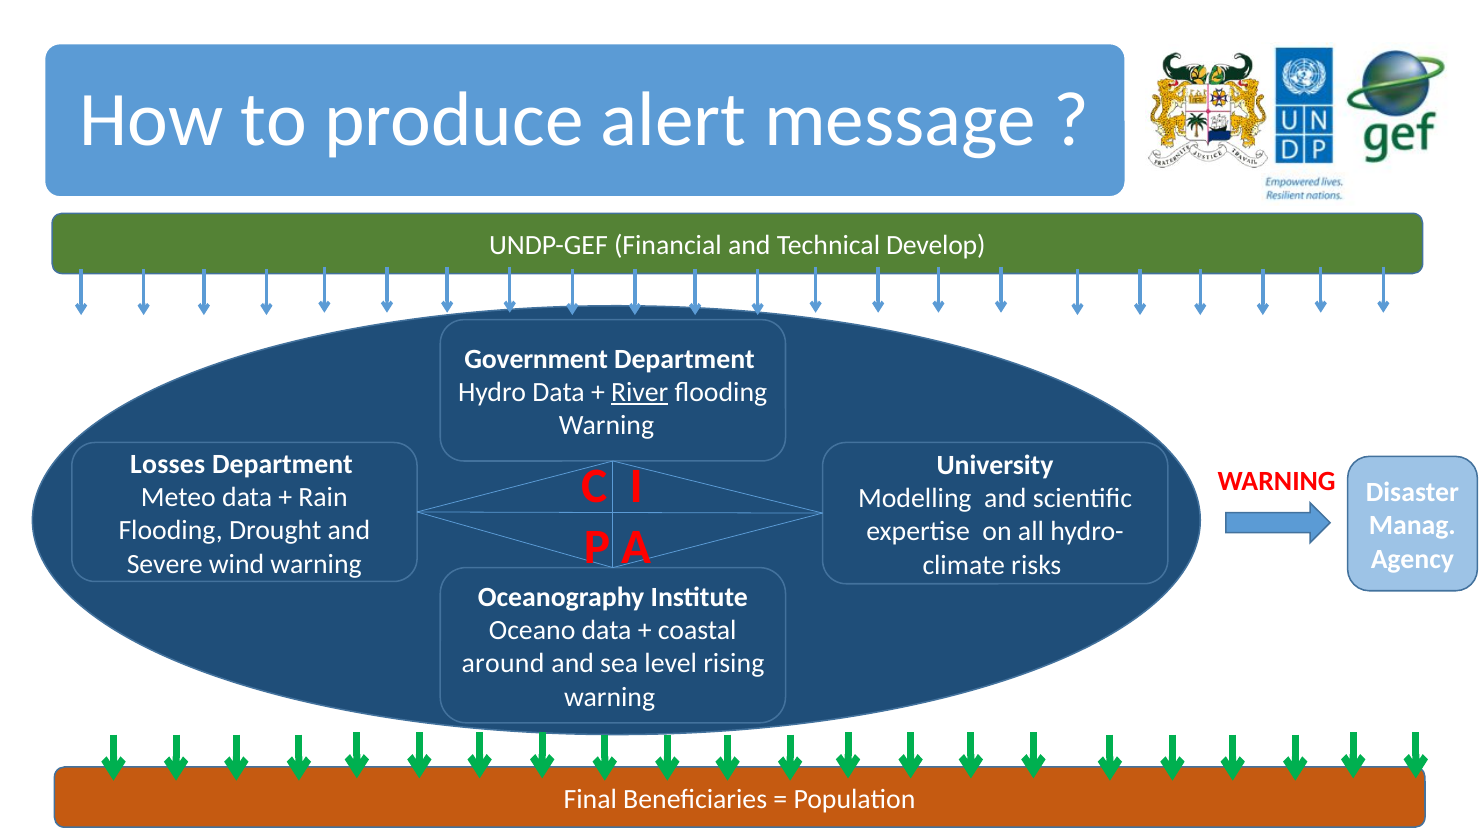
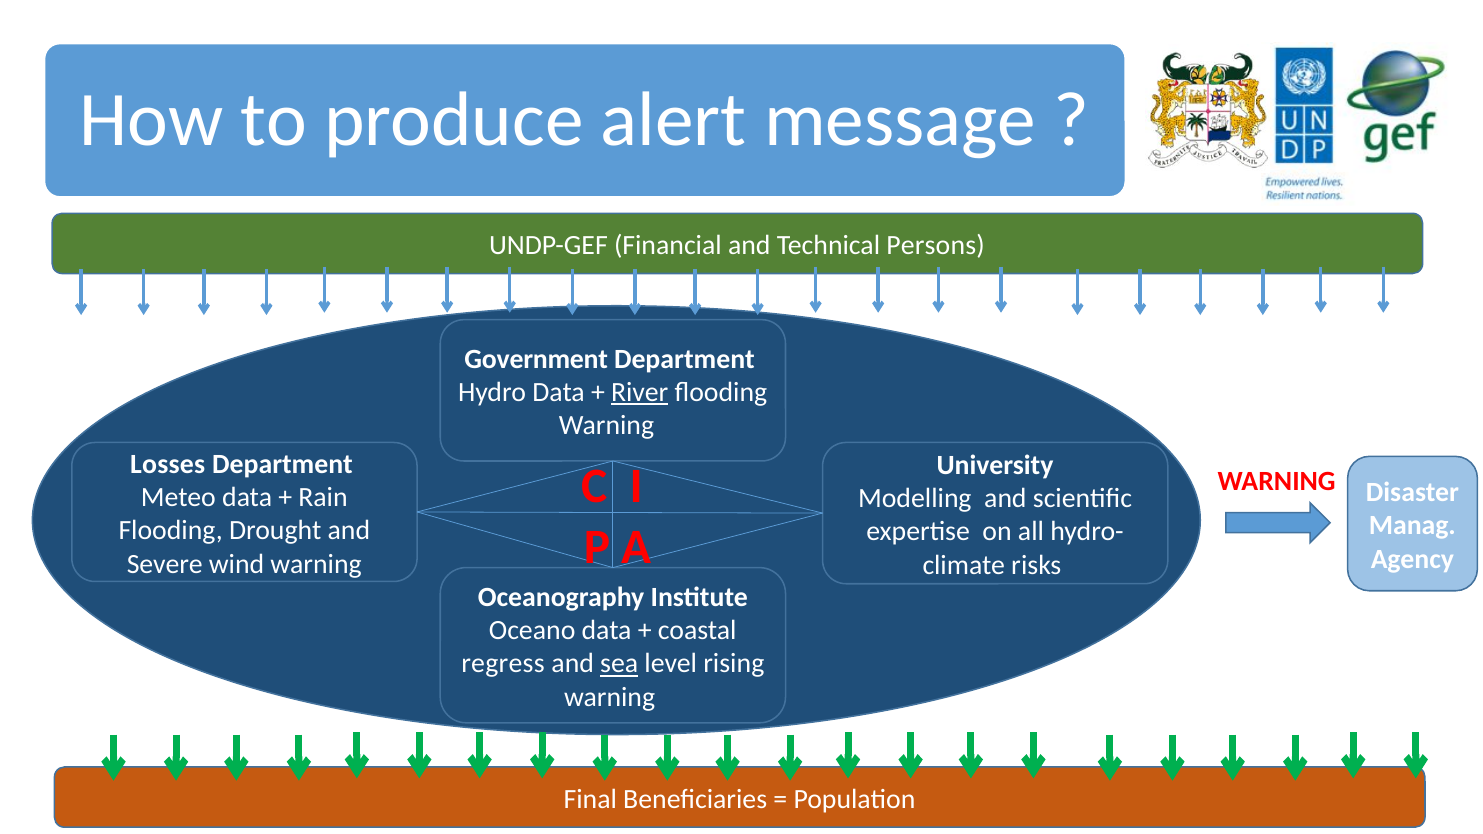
Develop: Develop -> Persons (936, 245)
around: around -> regress (503, 664)
sea underline: none -> present (619, 664)
